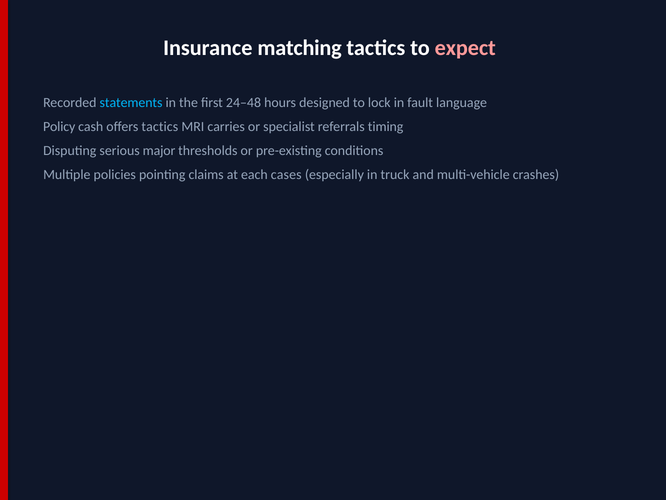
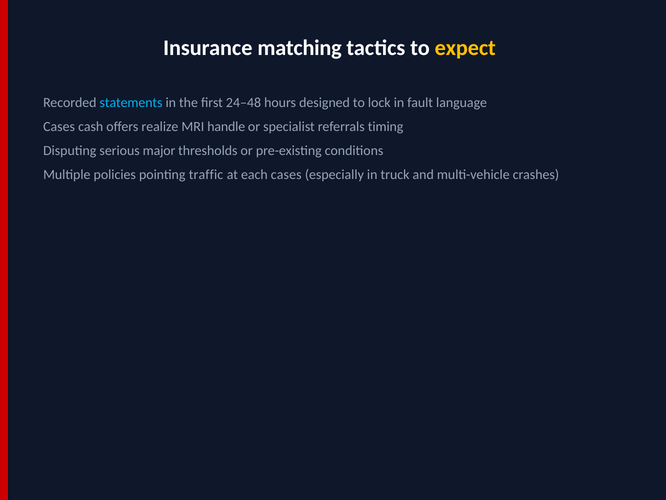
expect colour: pink -> yellow (465, 48)
Policy: Policy -> Cases (59, 126)
offers tactics: tactics -> realize (160, 126)
carries: carries -> handle (226, 126)
claims: claims -> traffic (206, 175)
